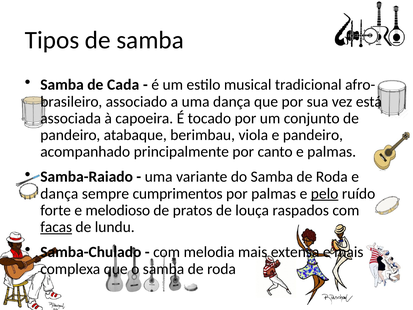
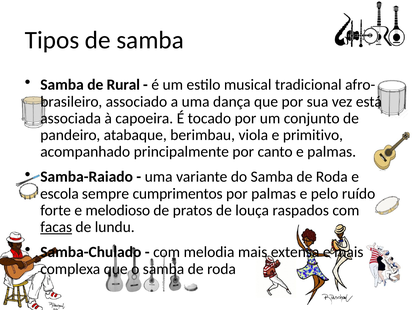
Cada: Cada -> Rural (123, 85)
e pandeiro: pandeiro -> primitivo (313, 135)
dança: dança -> escola (59, 193)
pelo underline: present -> none (325, 193)
